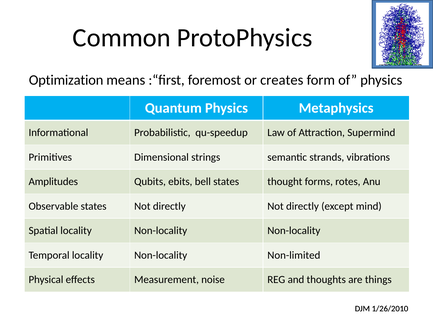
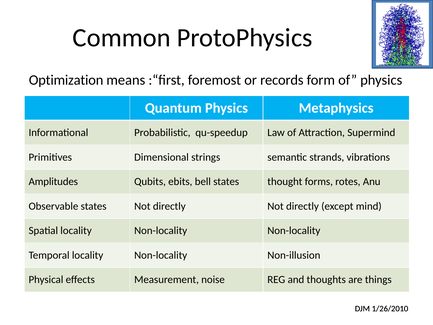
creates: creates -> records (282, 80)
Non-limited: Non-limited -> Non-illusion (294, 255)
